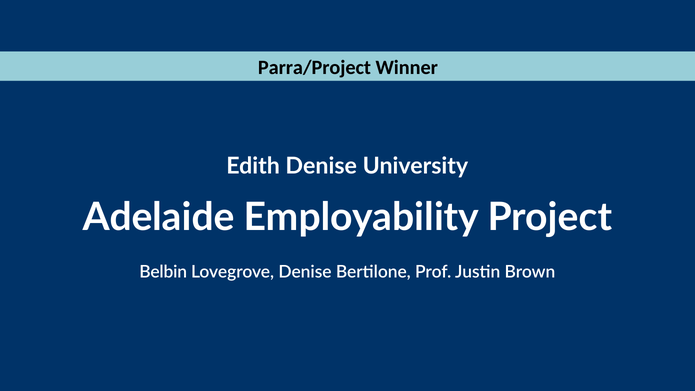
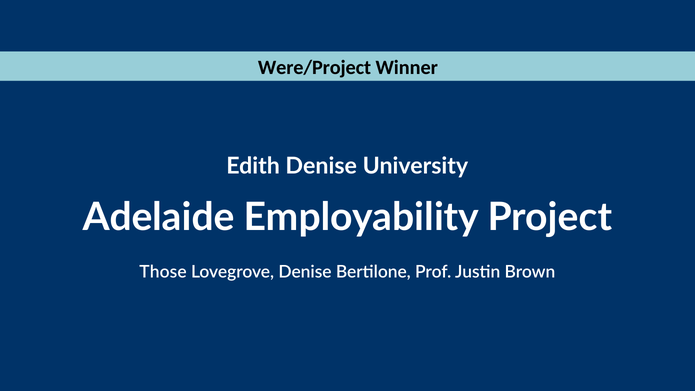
Parra/Project: Parra/Project -> Were/Project (314, 68)
Belbin: Belbin -> Those (163, 272)
